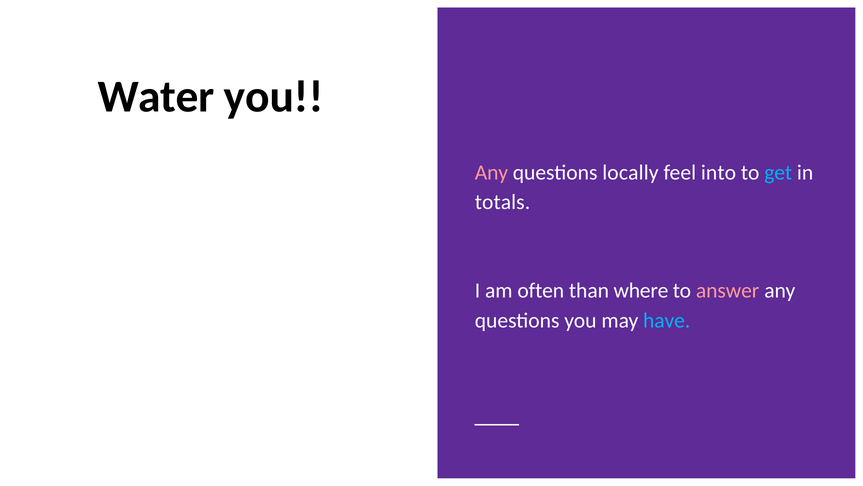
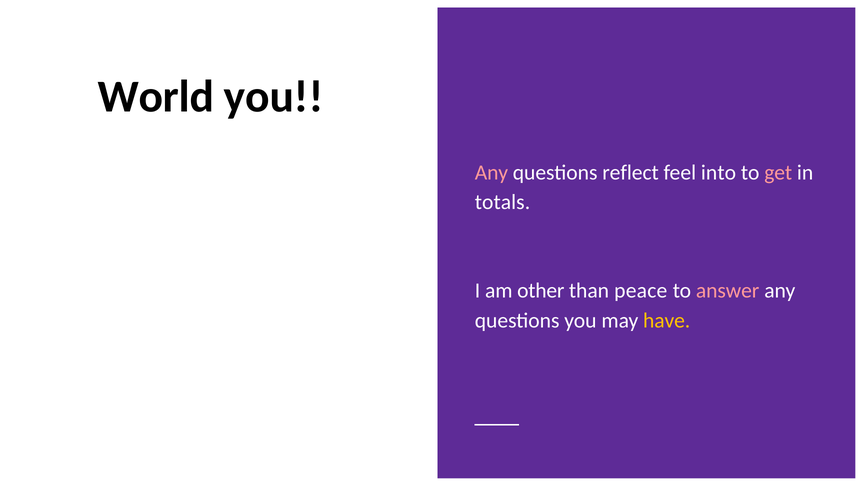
Water: Water -> World (156, 97)
locally: locally -> reflect (631, 172)
get colour: light blue -> pink (778, 172)
often: often -> other (541, 290)
where: where -> peace (641, 290)
have colour: light blue -> yellow (667, 320)
